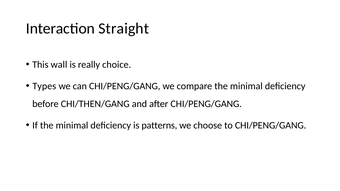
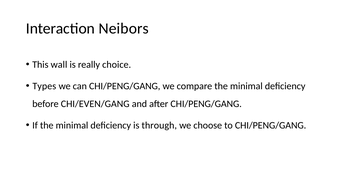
Straight: Straight -> Neibors (124, 29)
CHI/THEN/GANG: CHI/THEN/GANG -> CHI/EVEN/GANG (95, 104)
patterns: patterns -> through (159, 125)
